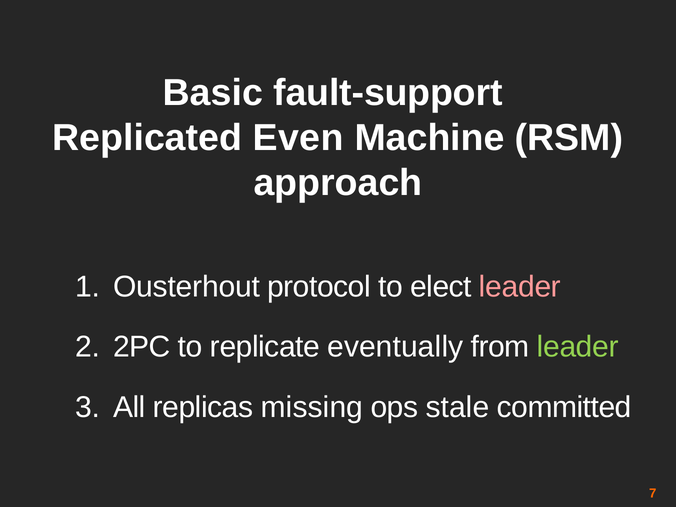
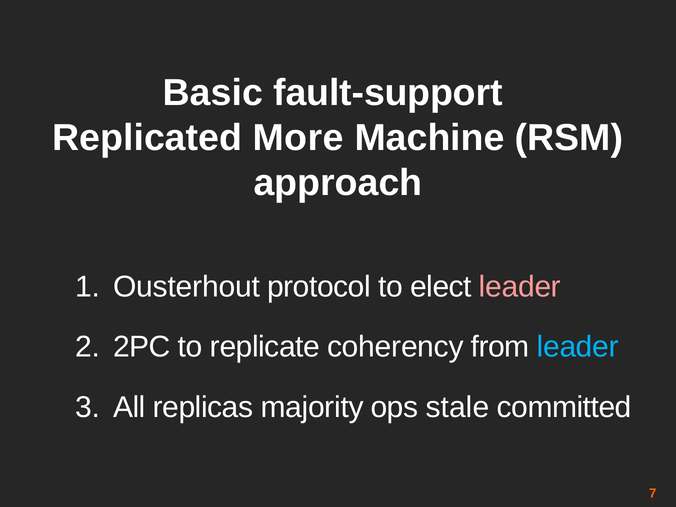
Even: Even -> More (298, 138)
eventually: eventually -> coherency (395, 347)
leader colour: light green -> light blue (578, 347)
missing: missing -> majority (312, 407)
